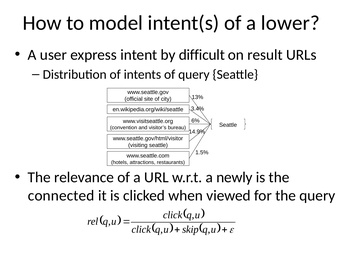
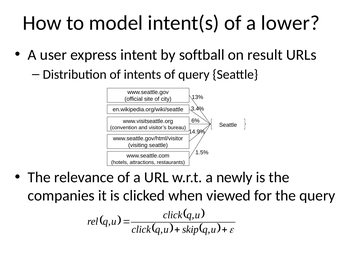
difficult: difficult -> softball (202, 55)
connected: connected -> companies (61, 196)
